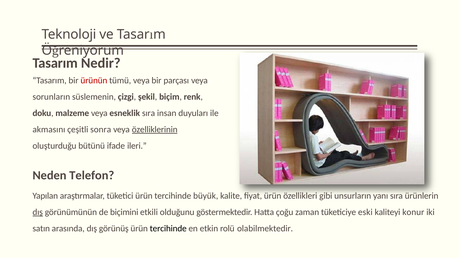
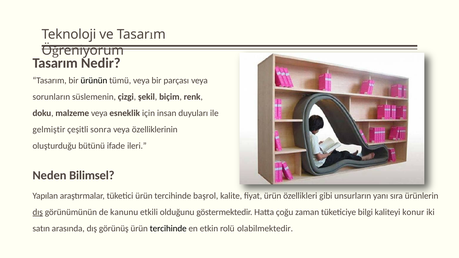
ürünün colour: red -> black (94, 80)
esneklik sıra: sıra -> için (148, 113)
akmasını: akmasını -> gelmiştir (49, 129)
özelliklerinin underline: present -> none (155, 129)
Telefon: Telefon -> Bilimsel (92, 176)
büyük: büyük -> başrol (206, 196)
biçimini: biçimini -> kanunu (124, 212)
eski: eski -> bilgi (365, 212)
